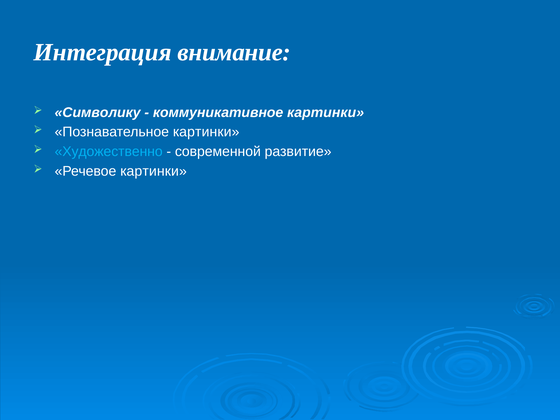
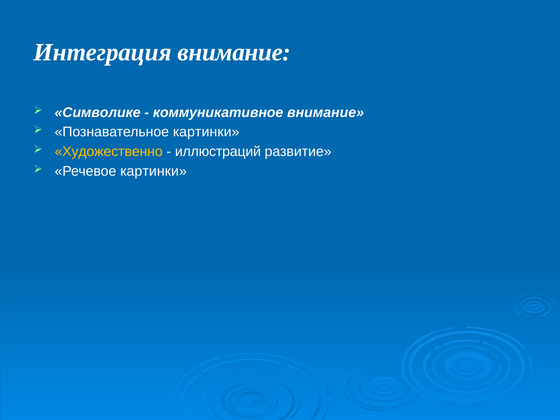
Символику: Символику -> Символике (98, 112)
коммуникативное картинки: картинки -> внимание (326, 112)
Художественно colour: light blue -> yellow (109, 152)
современной: современной -> иллюстраций (218, 152)
